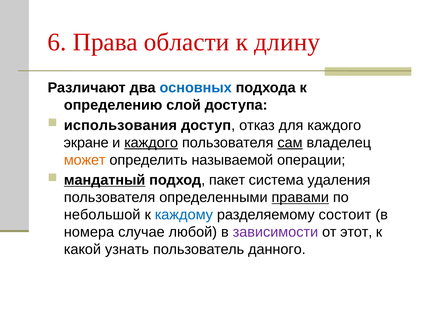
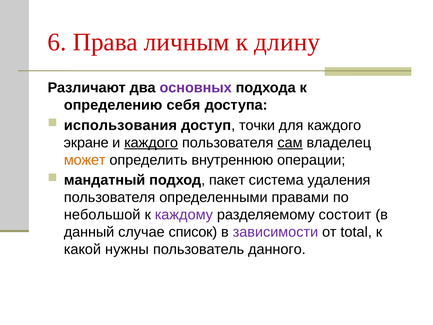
области: области -> личным (187, 42)
основных colour: blue -> purple (196, 88)
слой: слой -> себя (183, 105)
отказ: отказ -> точки (257, 125)
называемой: называемой -> внутреннюю (232, 160)
мандатный underline: present -> none (105, 180)
правами underline: present -> none (300, 197)
каждому colour: blue -> purple (184, 215)
номера: номера -> данный (89, 232)
любой: любой -> список (193, 232)
этот: этот -> total (356, 232)
узнать: узнать -> нужны (127, 249)
